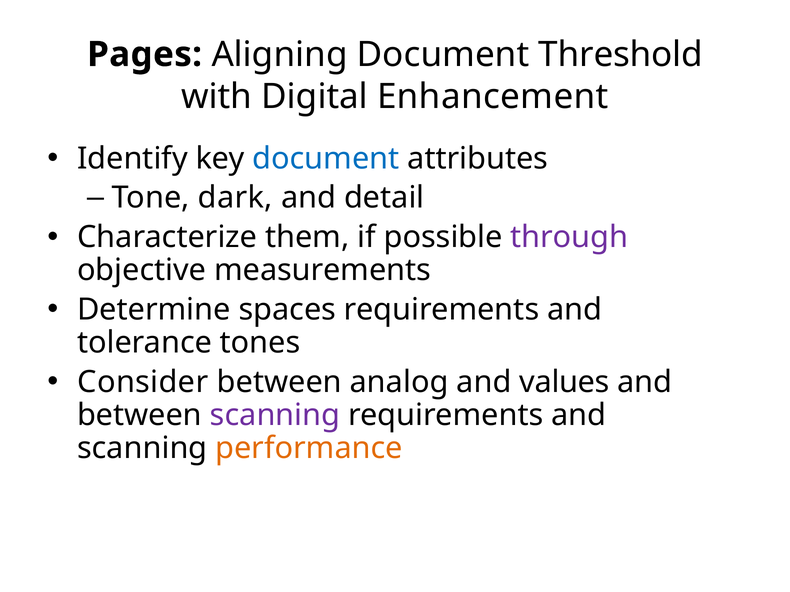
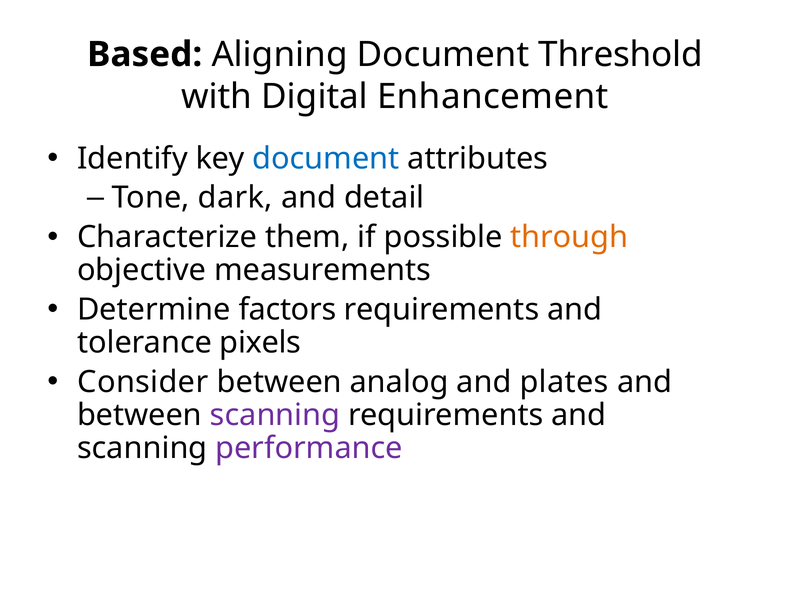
Pages: Pages -> Based (145, 54)
through colour: purple -> orange (569, 237)
spaces: spaces -> factors (287, 310)
tones: tones -> pixels (260, 343)
values: values -> plates (564, 382)
performance colour: orange -> purple (309, 449)
